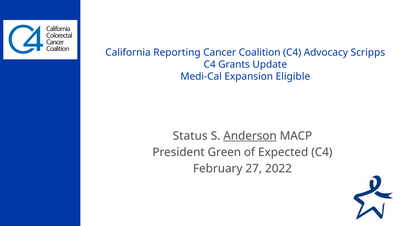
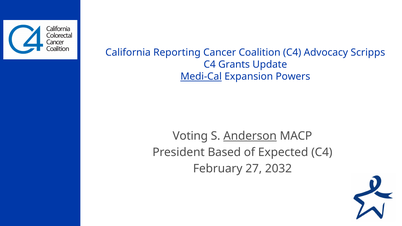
Medi-Cal underline: none -> present (201, 77)
Eligible: Eligible -> Powers (293, 77)
Status: Status -> Voting (190, 136)
Green: Green -> Based (224, 152)
2022: 2022 -> 2032 (278, 169)
